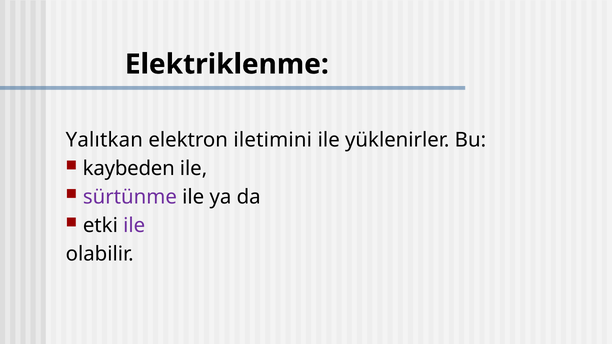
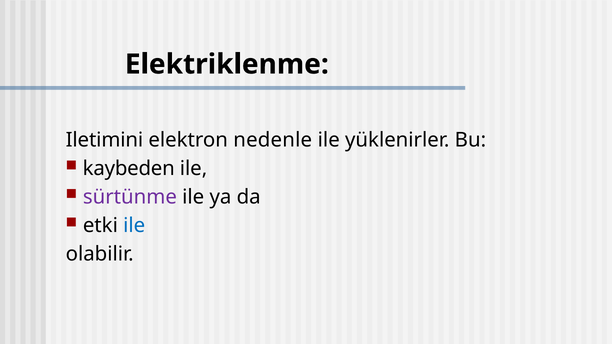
Yalıtkan: Yalıtkan -> Iletimini (104, 140)
iletimini: iletimini -> nedenle (273, 140)
ile colour: purple -> blue (134, 226)
